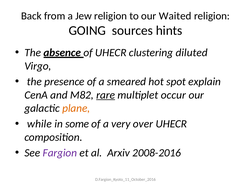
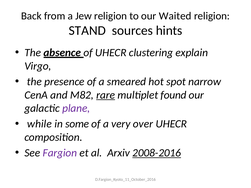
GOING: GOING -> STAND (87, 31)
diluted: diluted -> explain (192, 53)
explain: explain -> narrow (205, 82)
occur: occur -> found (173, 95)
plane colour: orange -> purple (76, 108)
2008-2016 underline: none -> present (157, 153)
